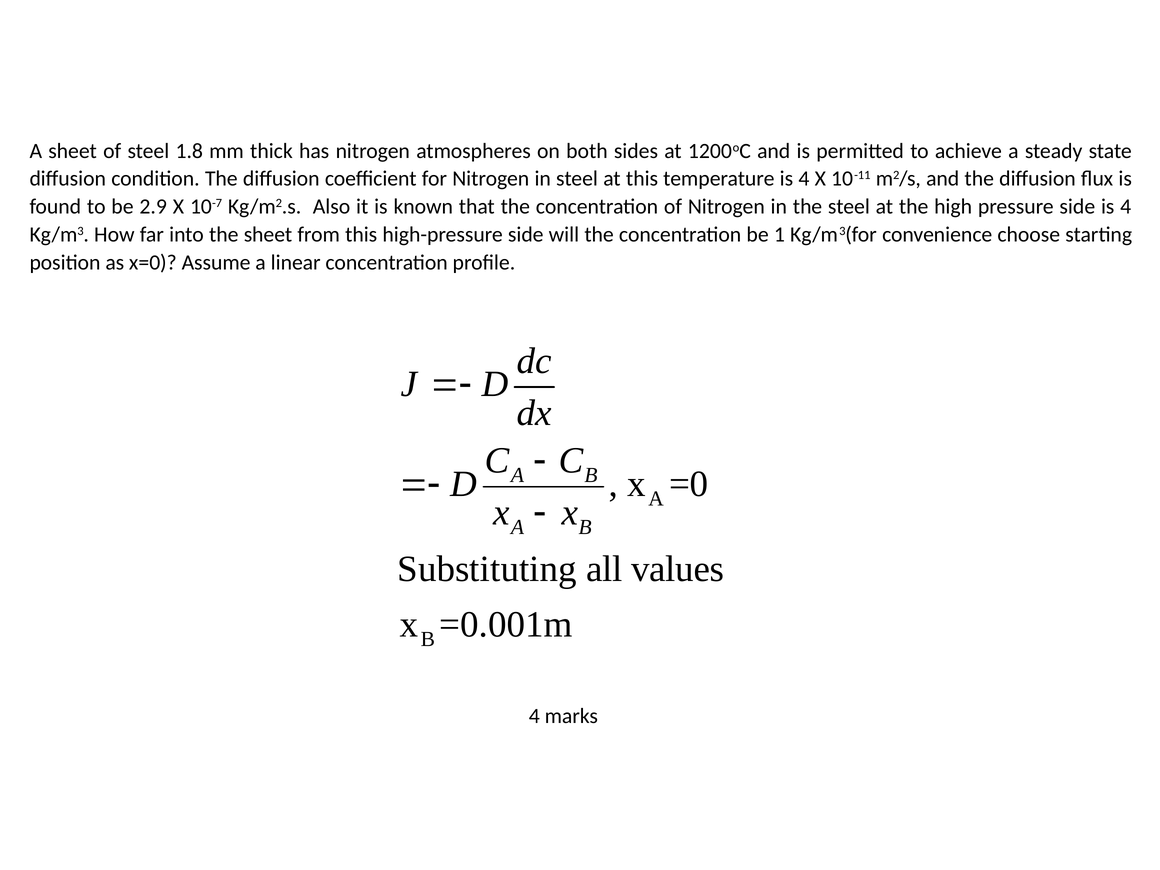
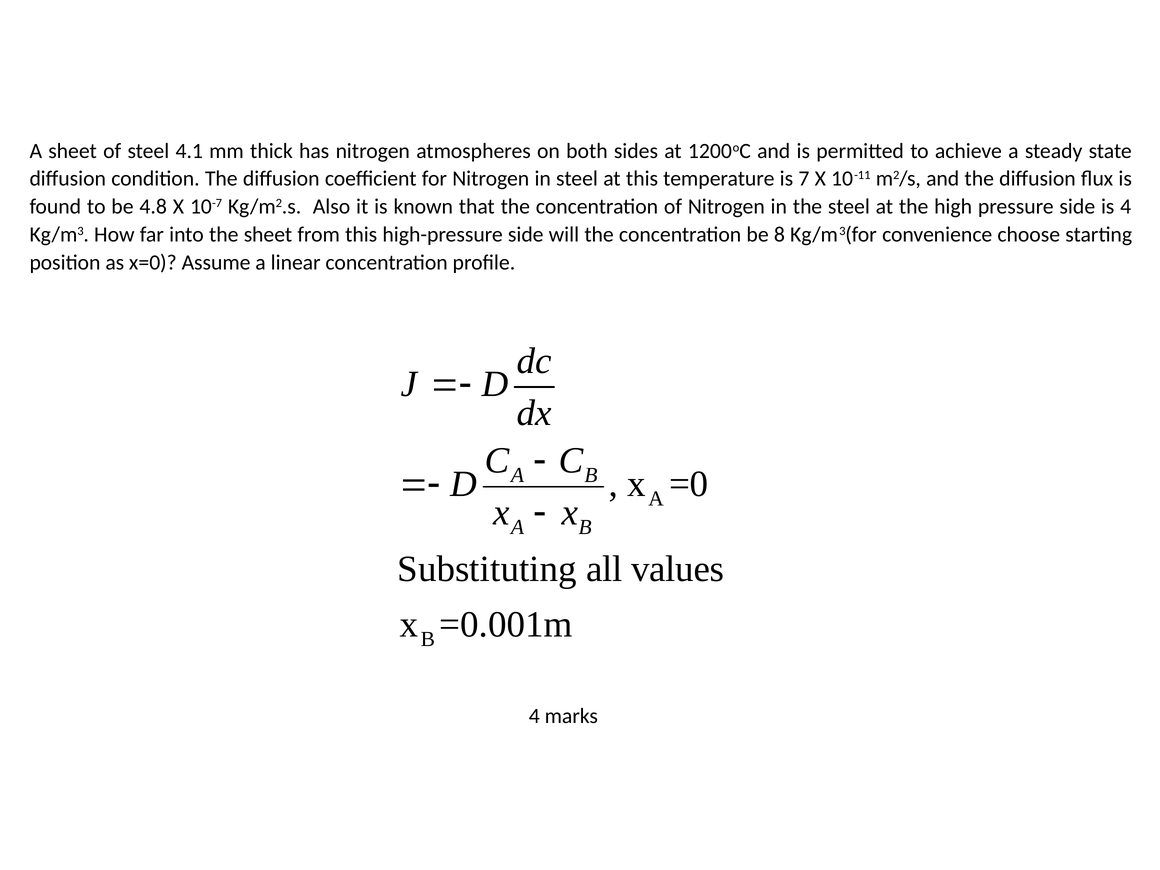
1.8: 1.8 -> 4.1 (189, 151)
temperature is 4: 4 -> 7 (804, 179)
2.9: 2.9 -> 4.8 (153, 207)
1: 1 -> 8 (779, 235)
